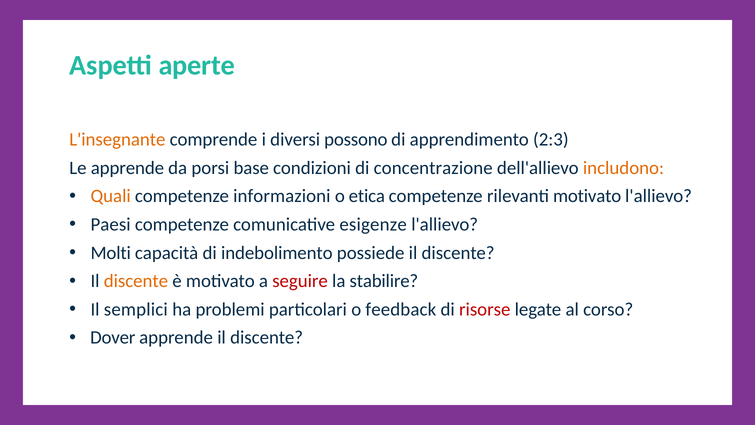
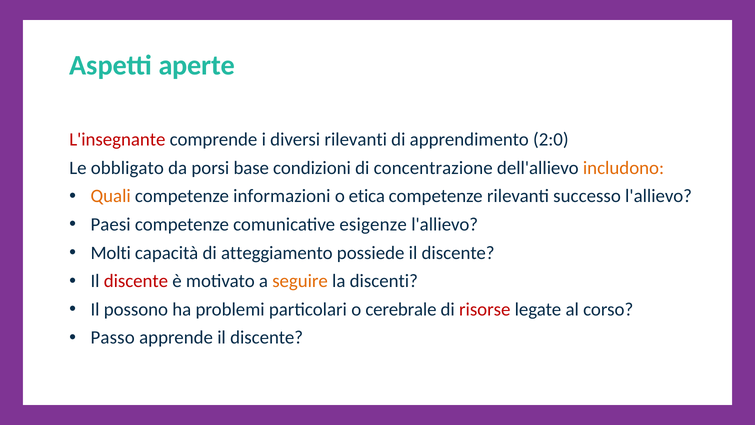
L'insegnante colour: orange -> red (117, 140)
diversi possono: possono -> rilevanti (356, 140)
2:3: 2:3 -> 2:0 (551, 140)
Le apprende: apprende -> obbligato (127, 168)
rilevanti motivato: motivato -> successo (587, 196)
indebolimento: indebolimento -> atteggiamento (277, 253)
discente colour: orange -> red (136, 281)
seguire colour: red -> orange (300, 281)
stabilire: stabilire -> discenti (384, 281)
semplici: semplici -> possono (136, 309)
feedback: feedback -> cerebrale (401, 309)
Dover: Dover -> Passo (113, 337)
